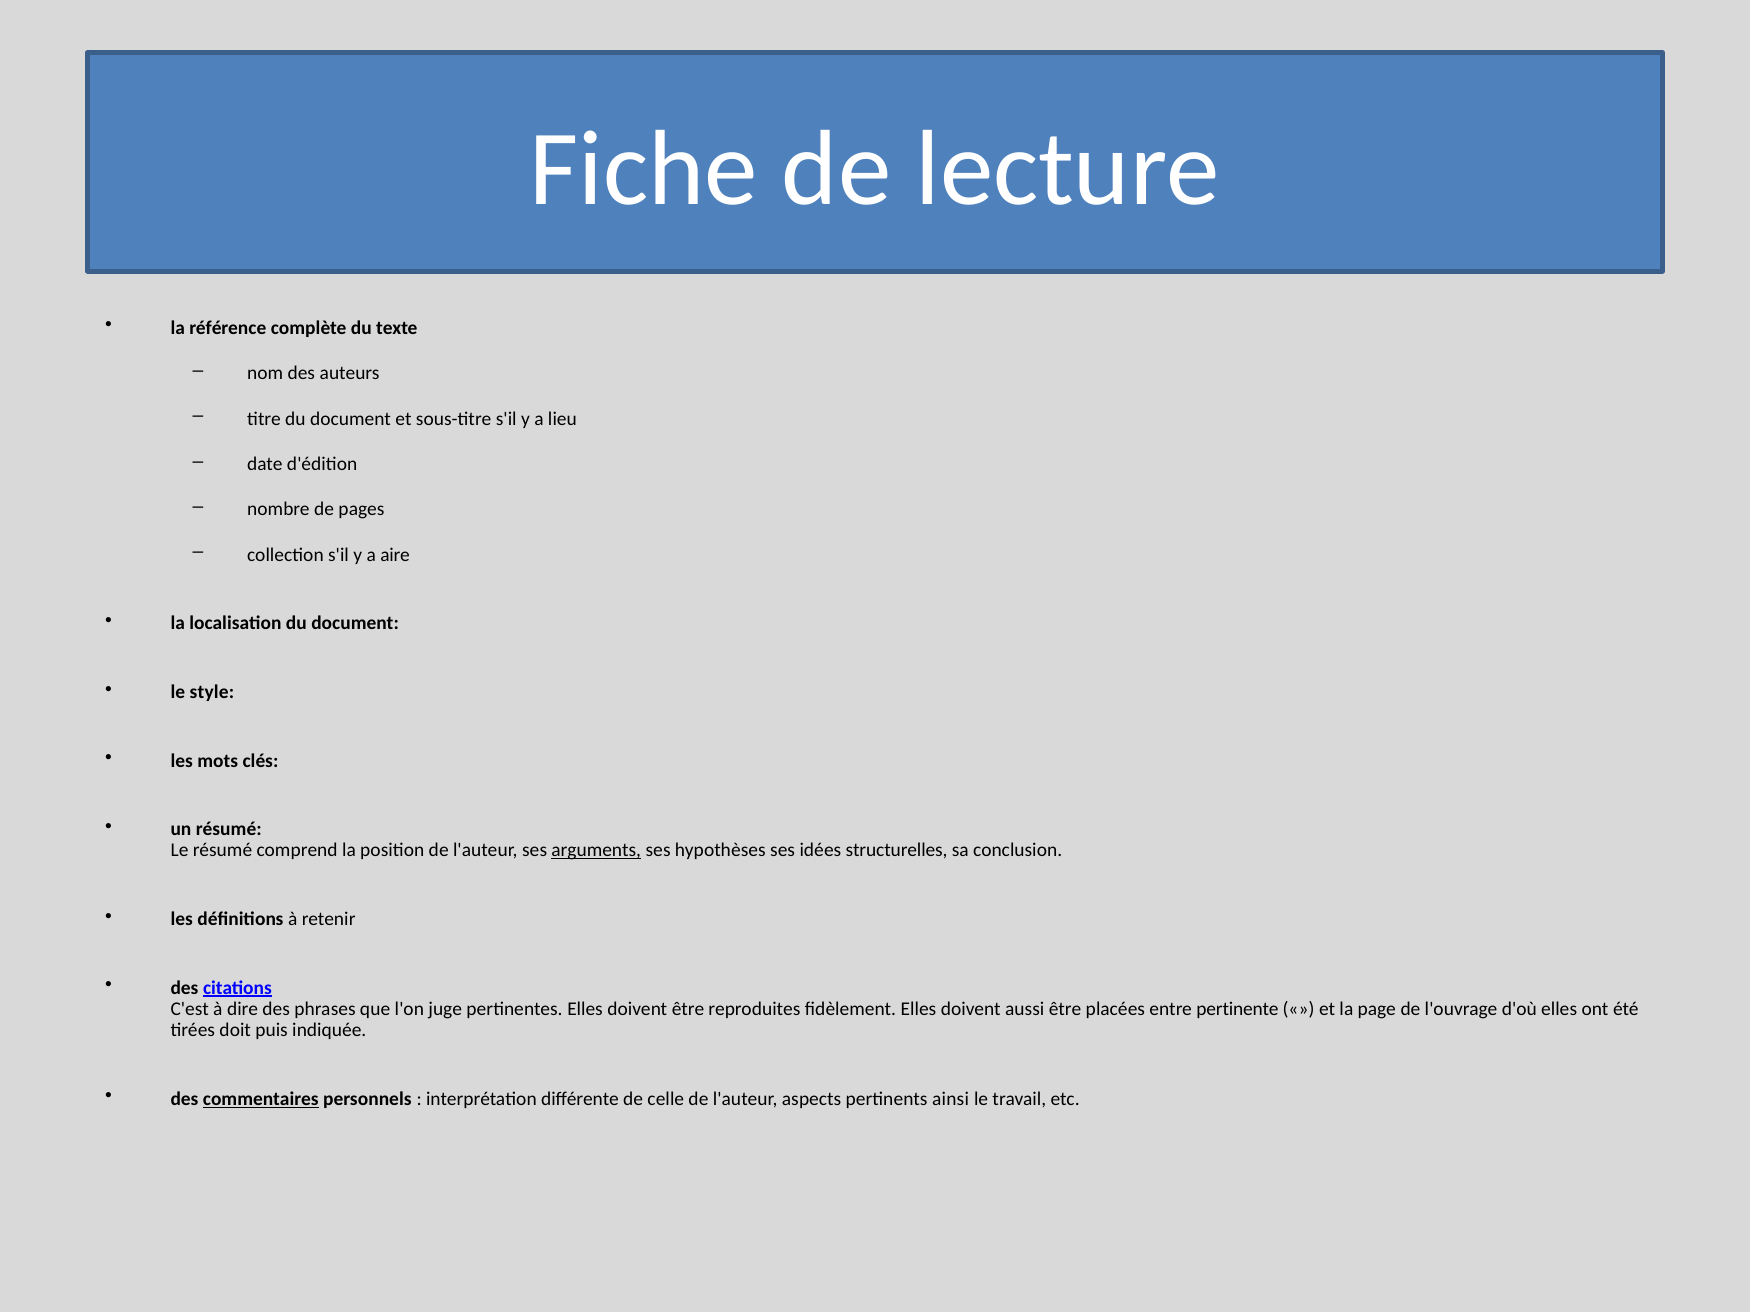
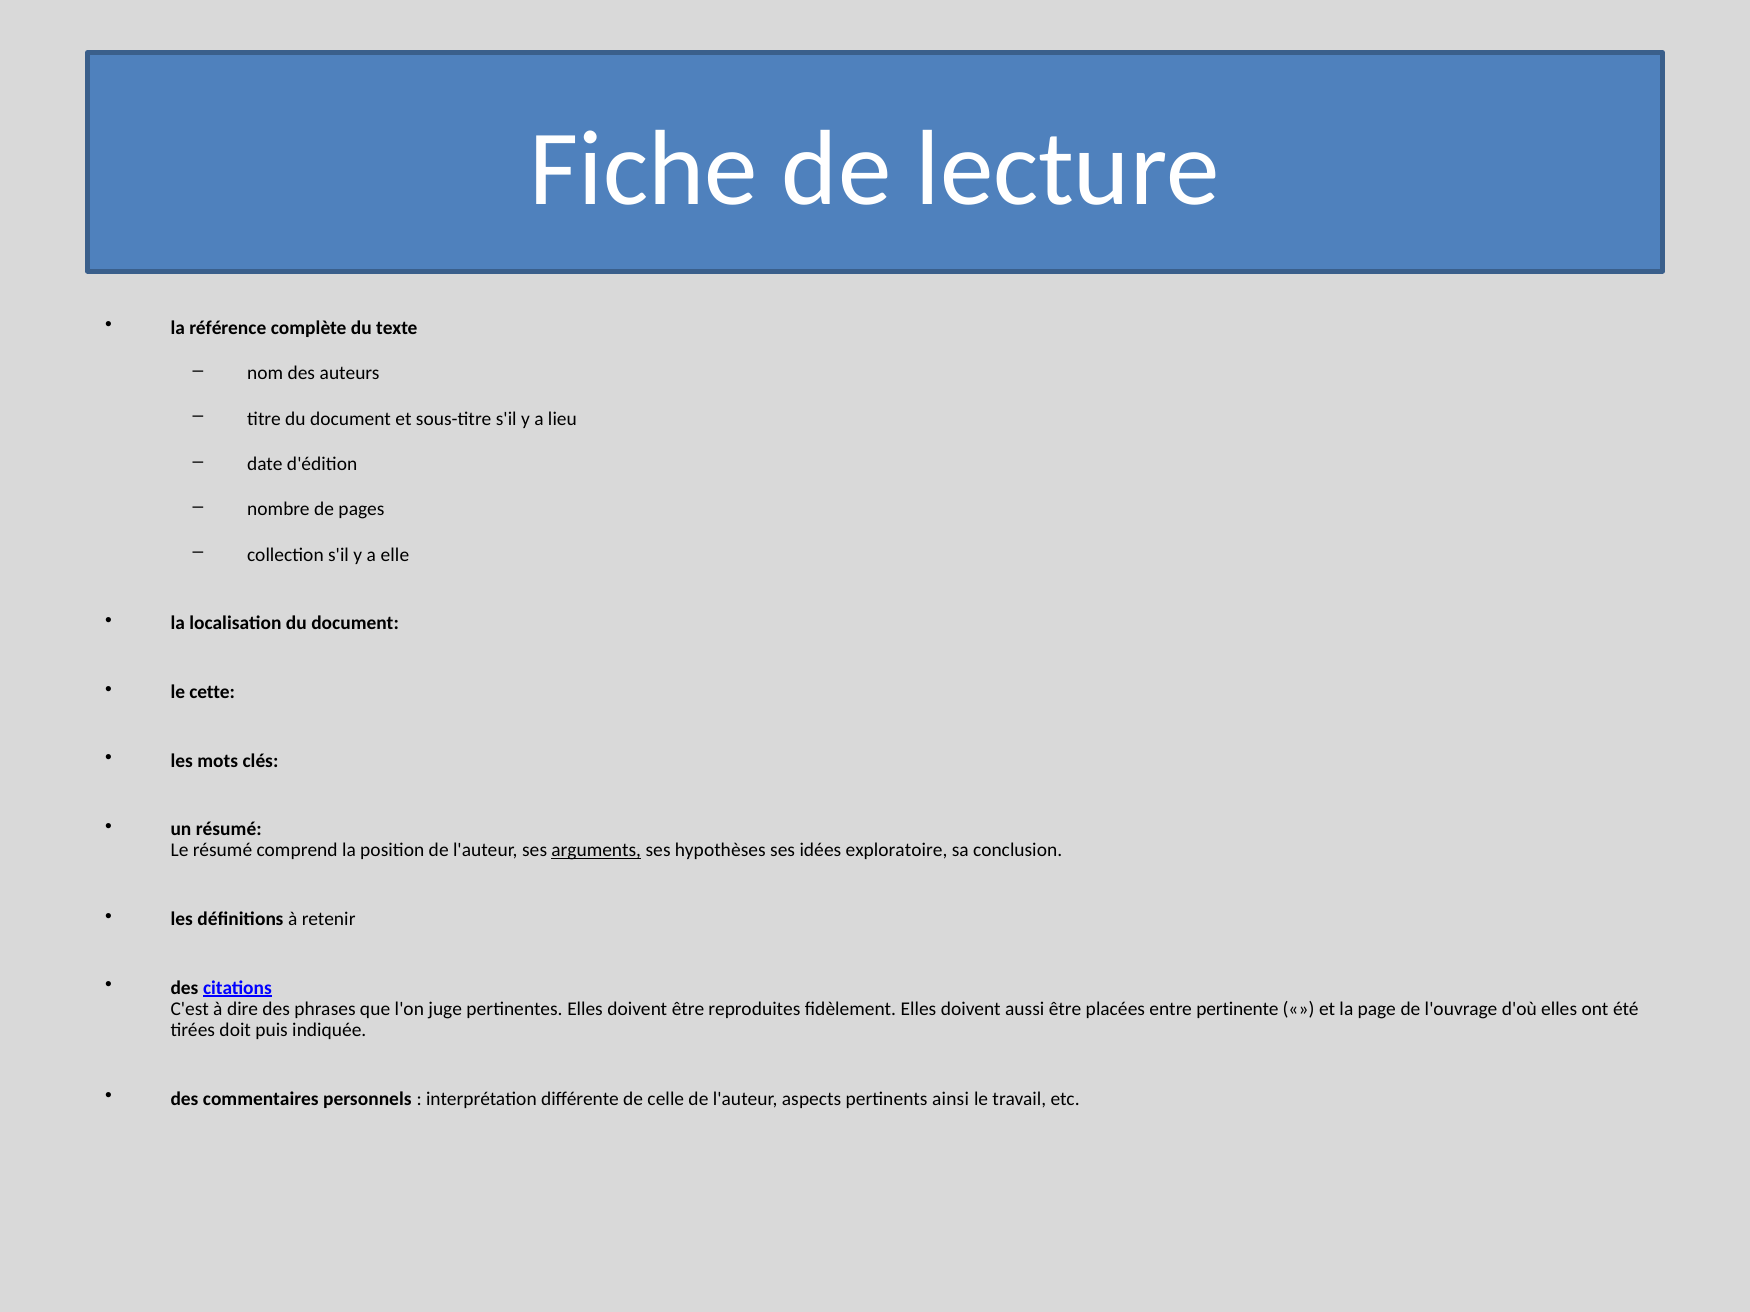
aire: aire -> elle (395, 555)
style: style -> cette (212, 692)
structurelles: structurelles -> exploratoire (897, 851)
commentaires underline: present -> none (261, 1099)
